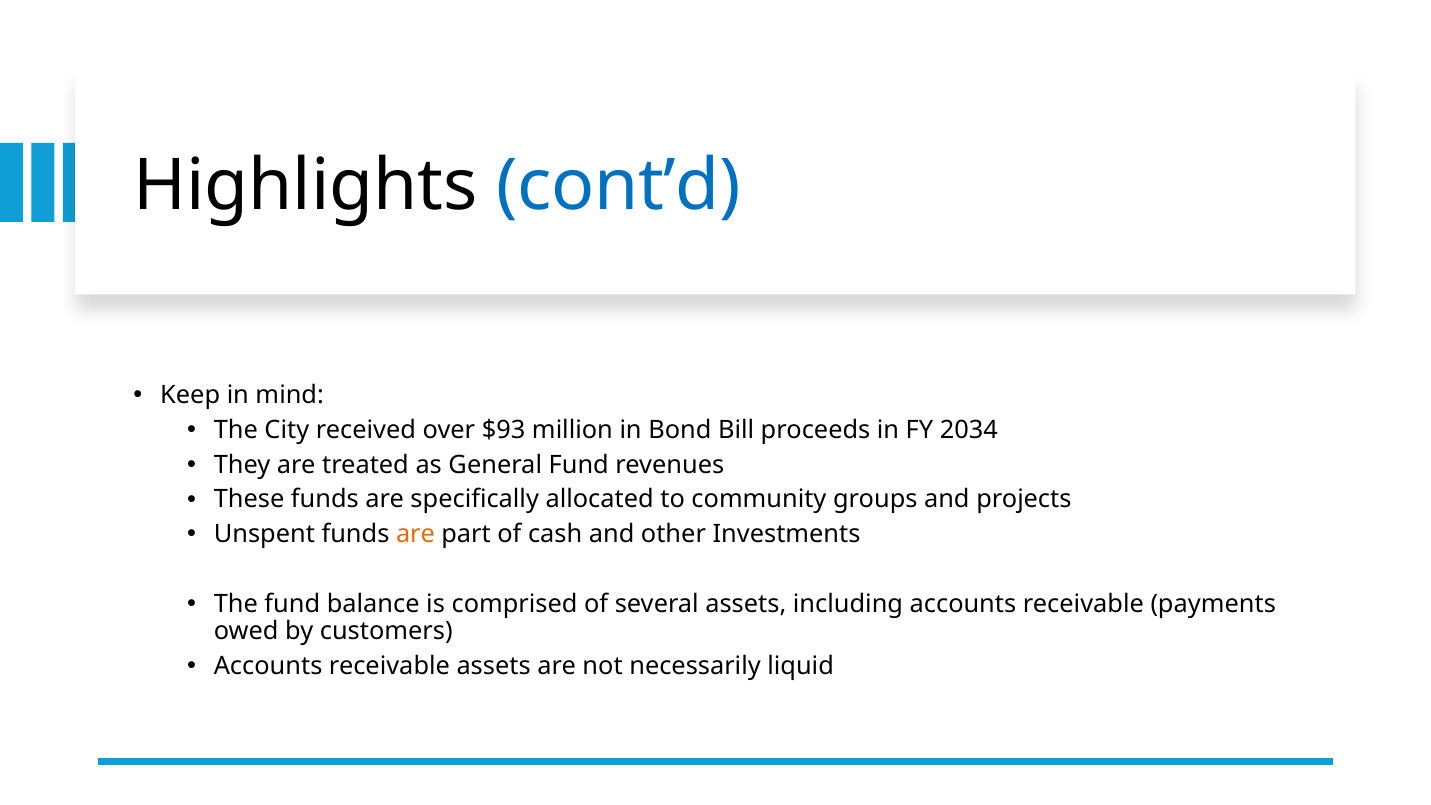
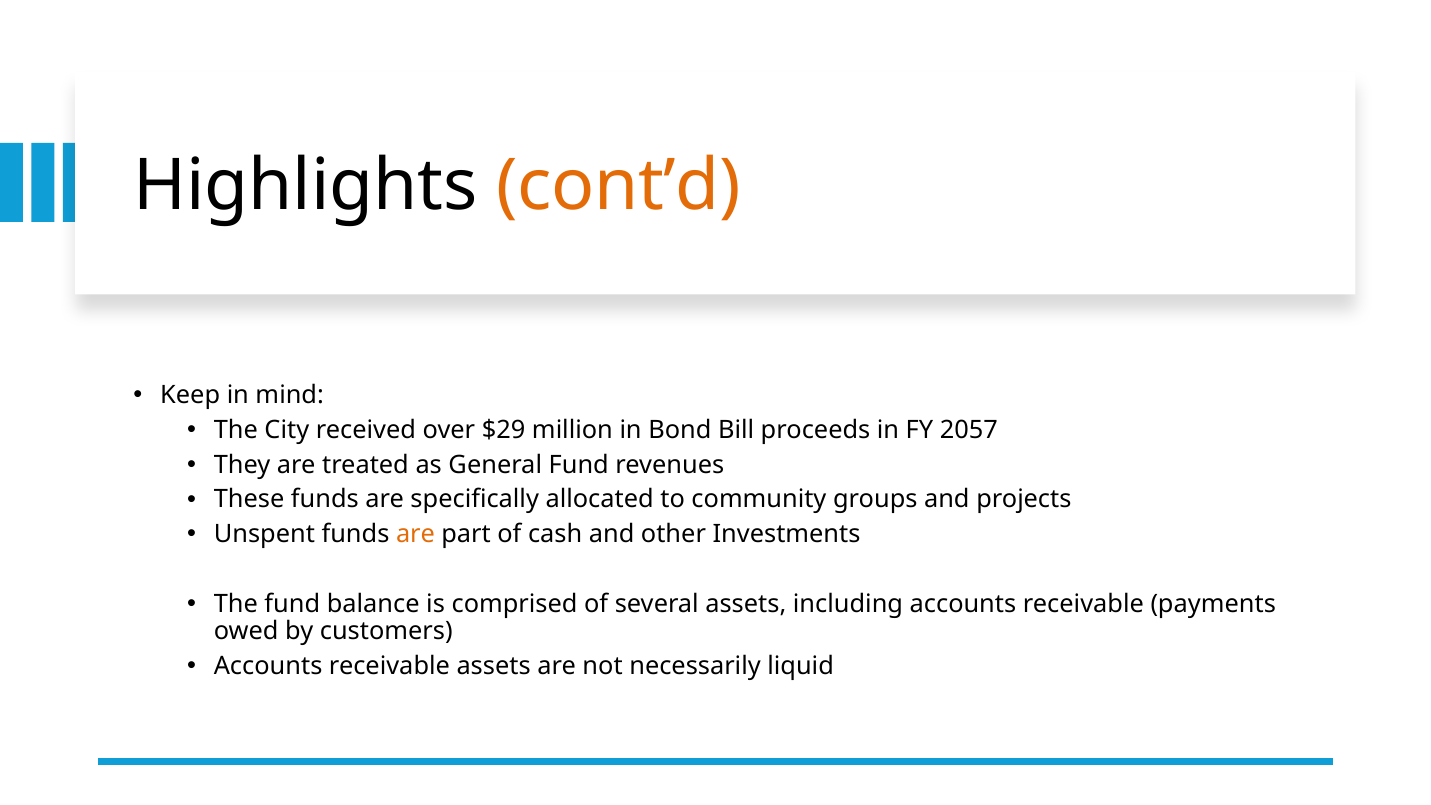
cont’d colour: blue -> orange (619, 186)
$93: $93 -> $29 (504, 430)
2034: 2034 -> 2057 (969, 430)
